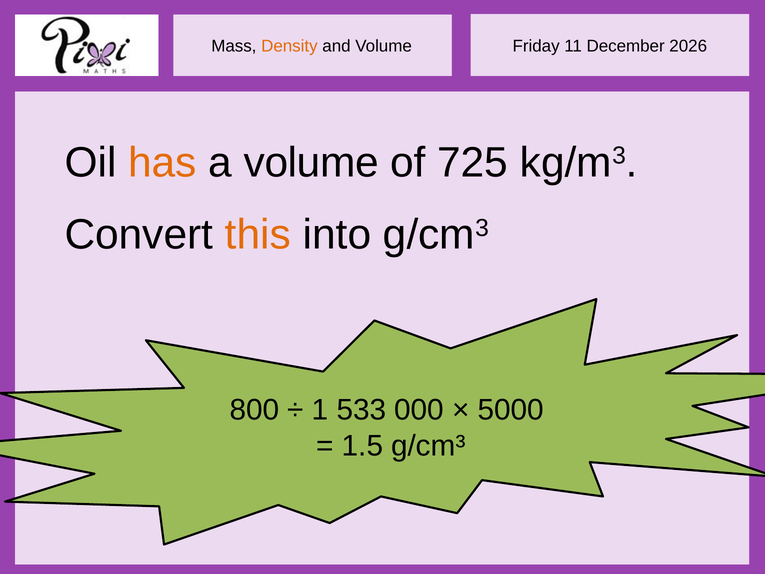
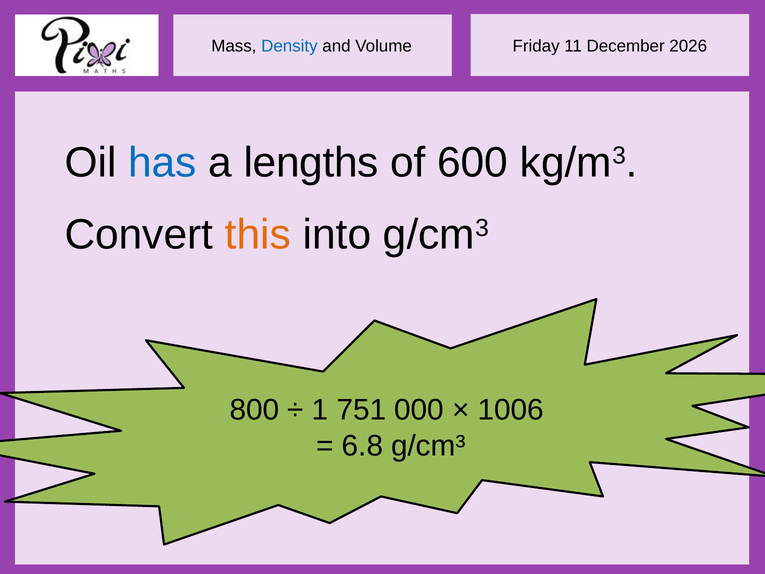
Density colour: orange -> blue (289, 46)
has colour: orange -> blue (163, 162)
a volume: volume -> lengths (311, 162)
725: 725 -> 600 (473, 162)
533: 533 -> 751 (361, 410)
5000: 5000 -> 1006 (511, 410)
1.5: 1.5 -> 6.8 (362, 446)
